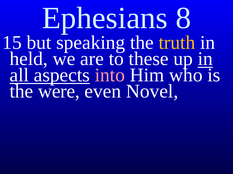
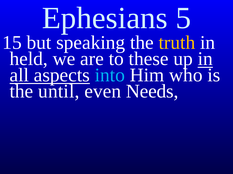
8: 8 -> 5 (183, 18)
into colour: pink -> light blue (110, 75)
were: were -> until (59, 92)
Novel: Novel -> Needs (152, 92)
